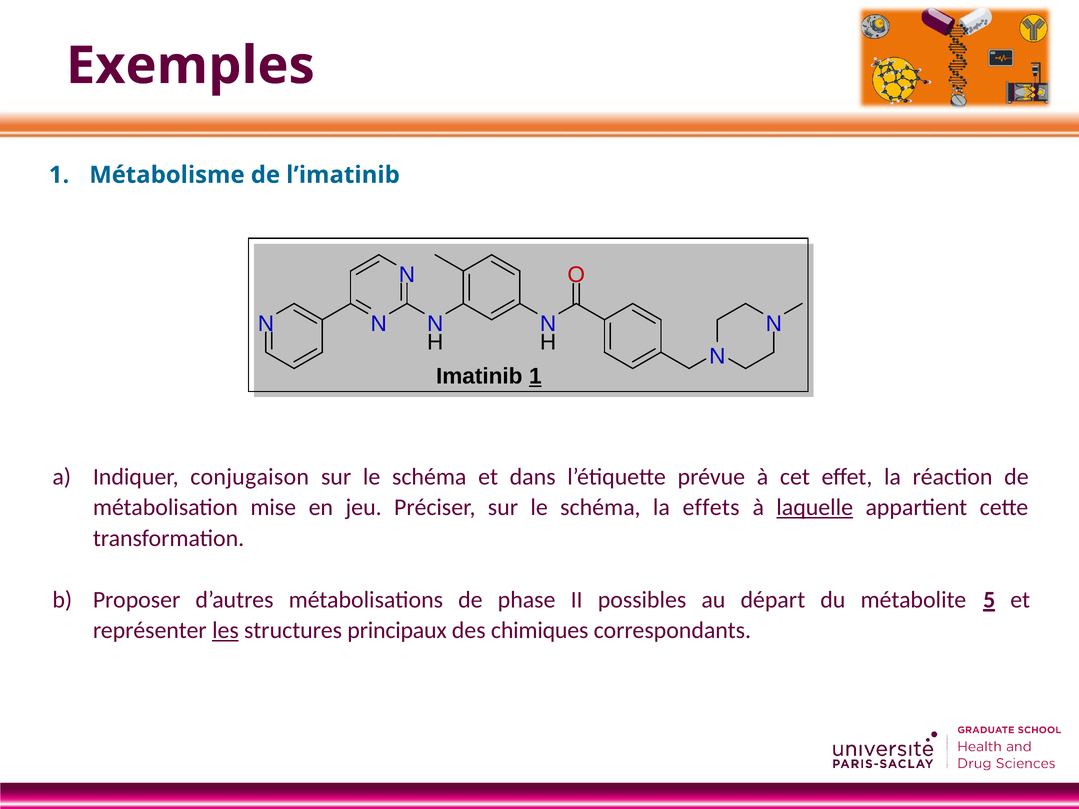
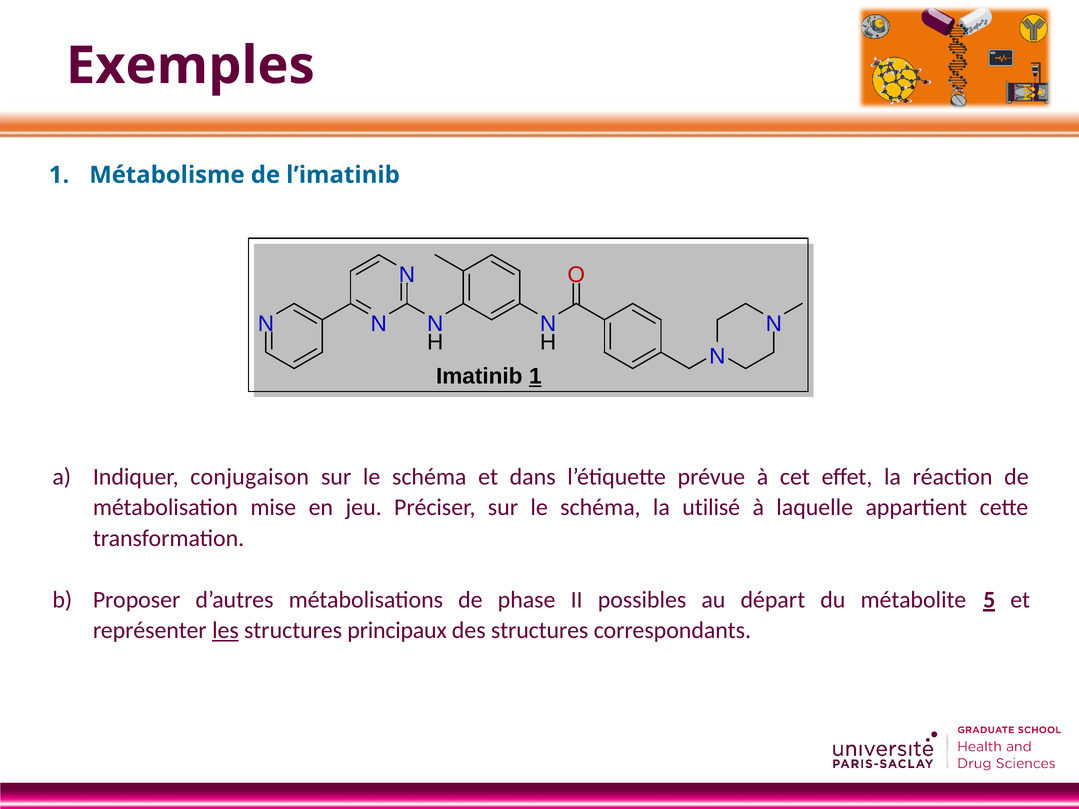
effets: effets -> utilisé (711, 508)
laquelle underline: present -> none (815, 508)
des chimiques: chimiques -> structures (540, 631)
